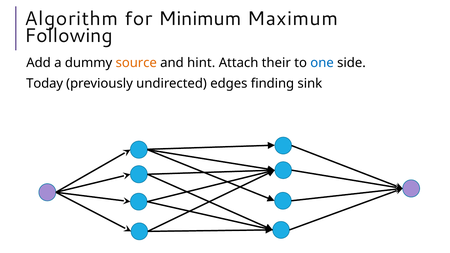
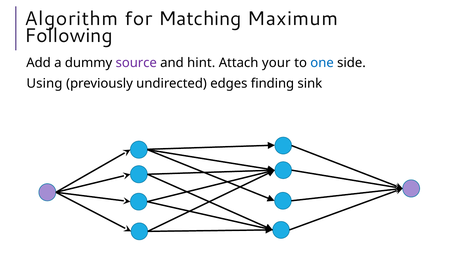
Minimum: Minimum -> Matching (200, 19)
source colour: orange -> purple (136, 63)
their: their -> your (276, 63)
Today: Today -> Using (44, 83)
